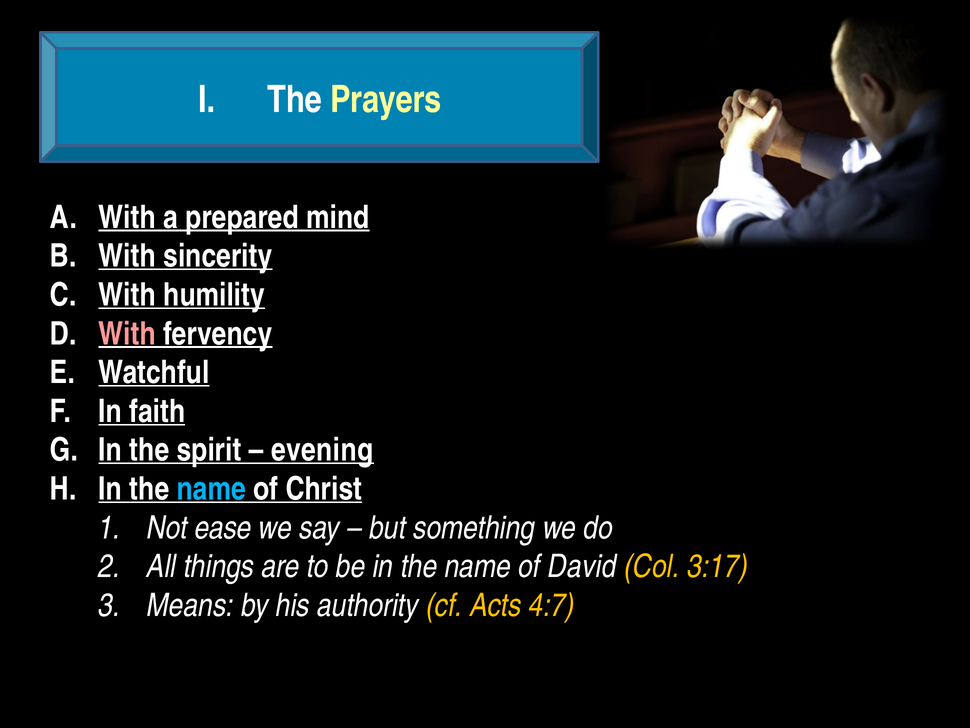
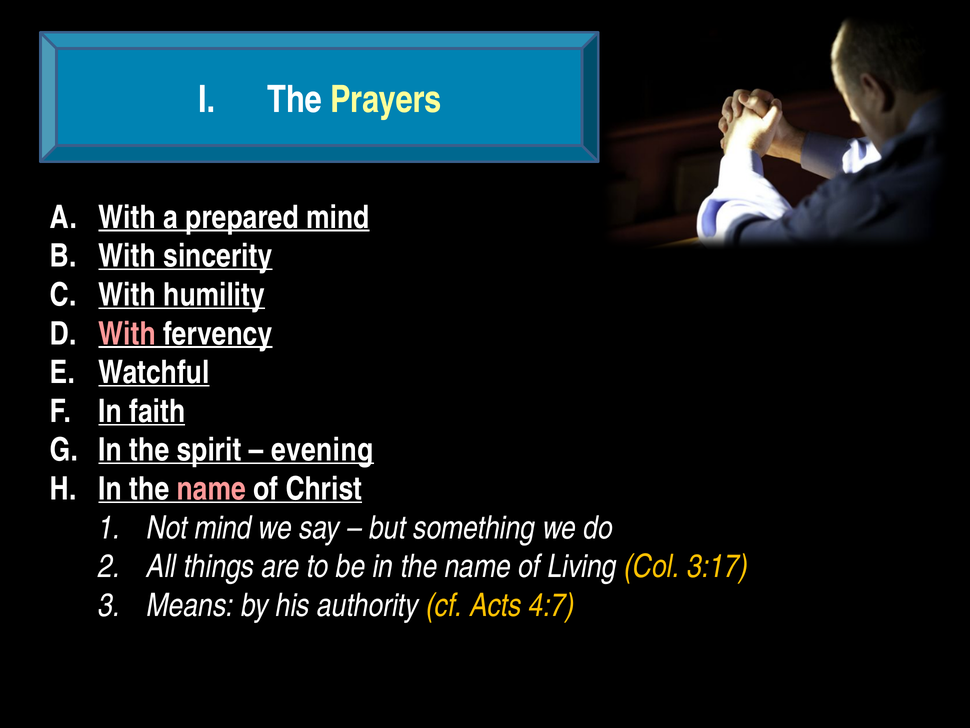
name colour: light blue -> pink (211, 489)
Not ease: ease -> mind (223, 528)
David: David -> Living (582, 566)
